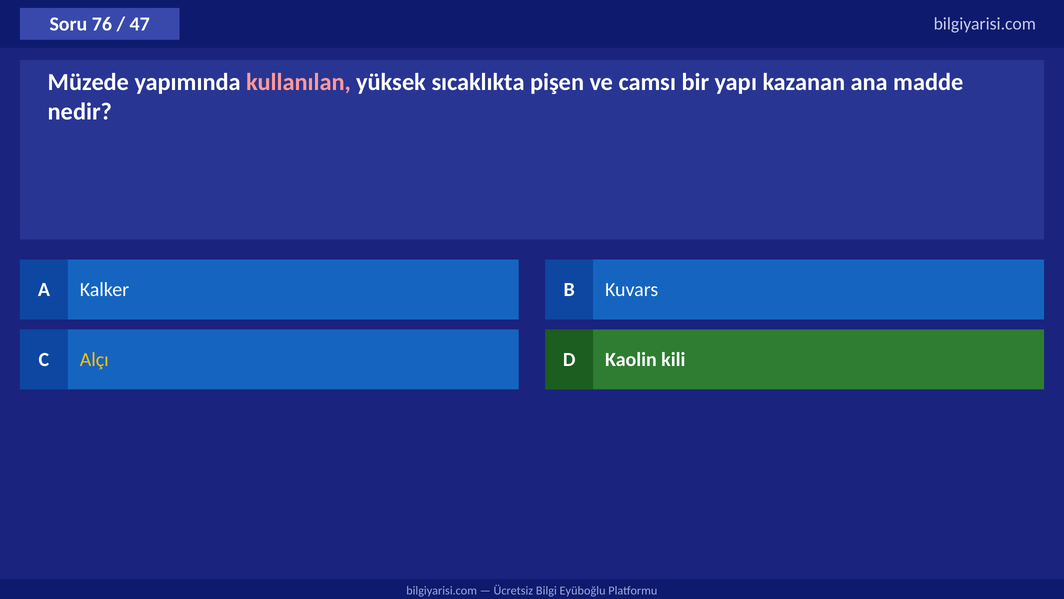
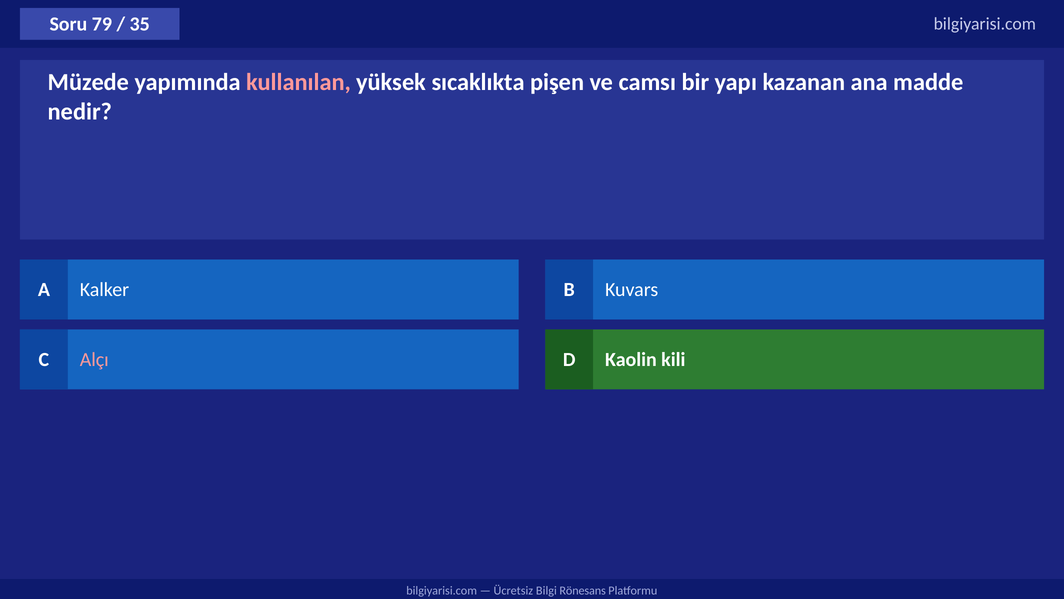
76: 76 -> 79 (102, 24)
47: 47 -> 35 (140, 24)
Alçı colour: yellow -> pink (94, 359)
Eyüboğlu: Eyüboğlu -> Rönesans (583, 590)
